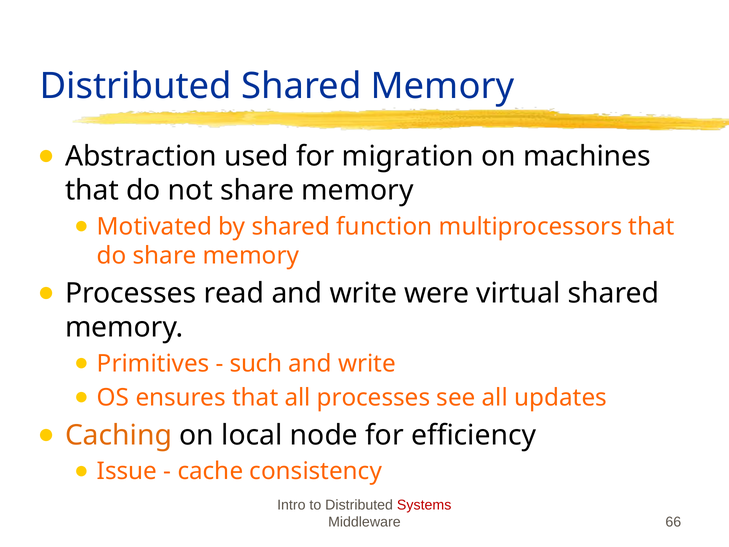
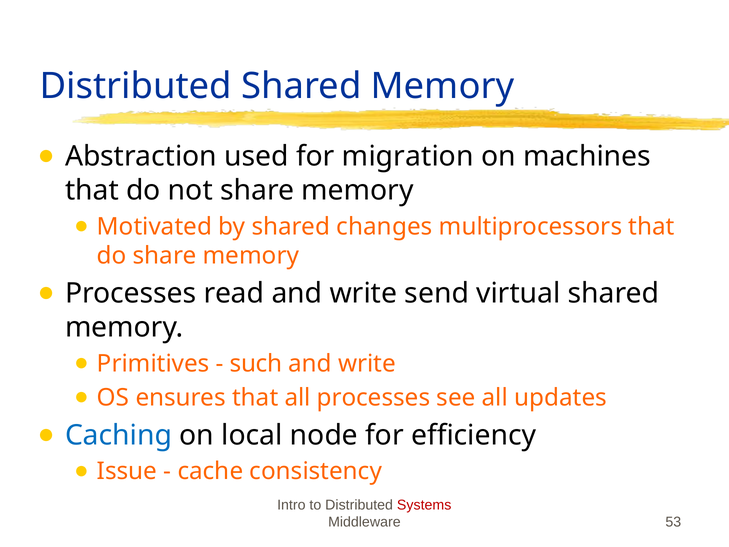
function: function -> changes (384, 227)
were: were -> send (437, 293)
Caching colour: orange -> blue (119, 435)
66: 66 -> 53 (673, 522)
